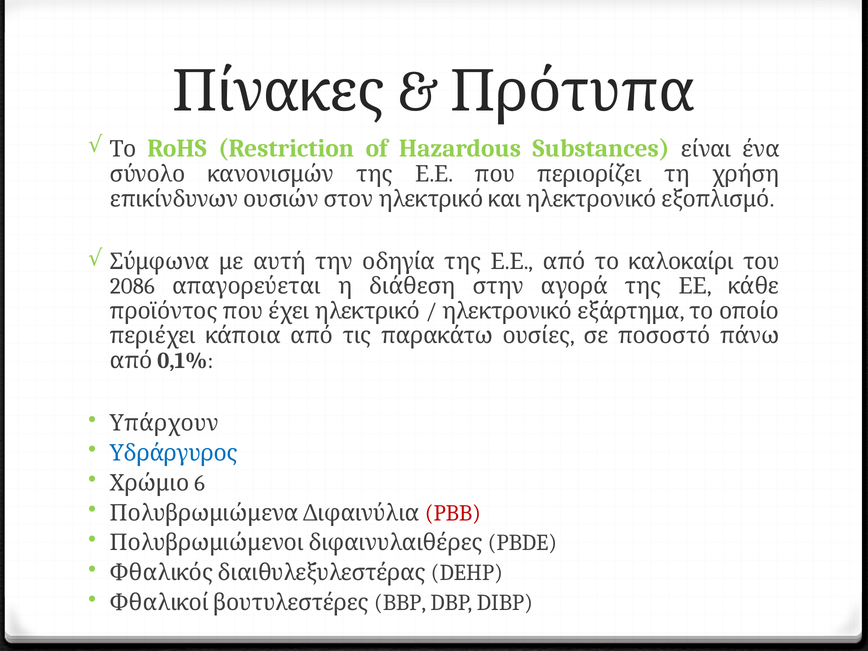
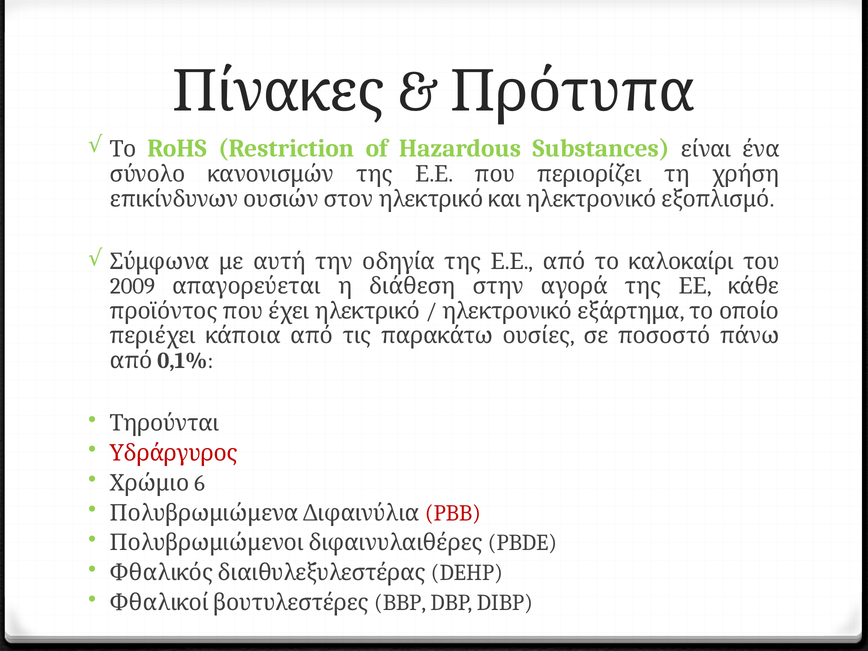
2086: 2086 -> 2009 (132, 286)
Υπάρχουν: Υπάρχουν -> Τηρούνται (165, 423)
Υδράργυρος colour: blue -> red (174, 453)
